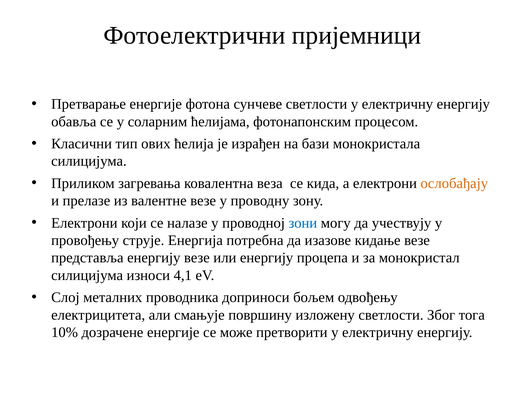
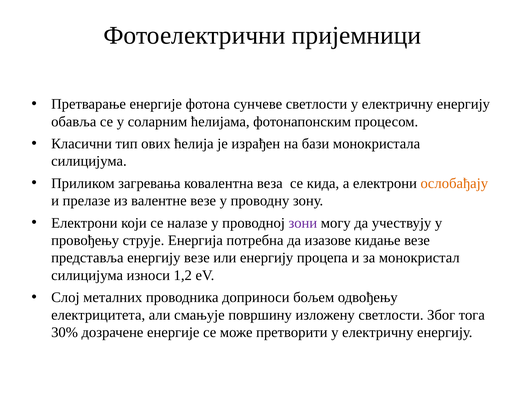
зони colour: blue -> purple (303, 223)
4,1: 4,1 -> 1,2 (183, 276)
10%: 10% -> 30% (65, 333)
